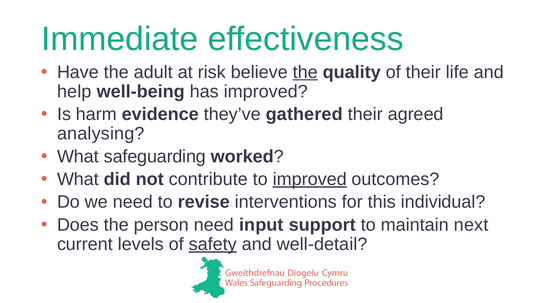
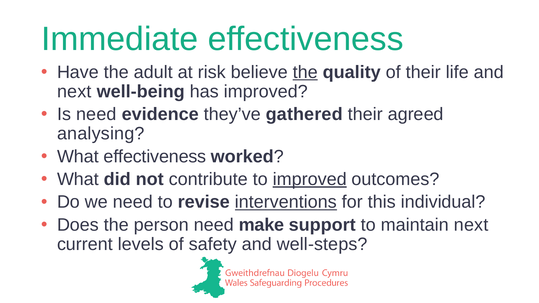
help: help -> next (74, 92)
Is harm: harm -> need (96, 114)
What safeguarding: safeguarding -> effectiveness (155, 157)
interventions underline: none -> present (286, 202)
input: input -> make (262, 225)
safety underline: present -> none (213, 244)
well-detail: well-detail -> well-steps (322, 244)
